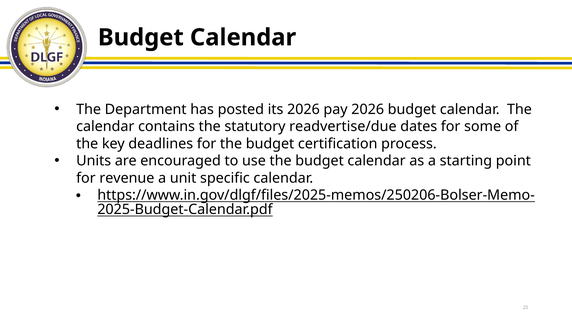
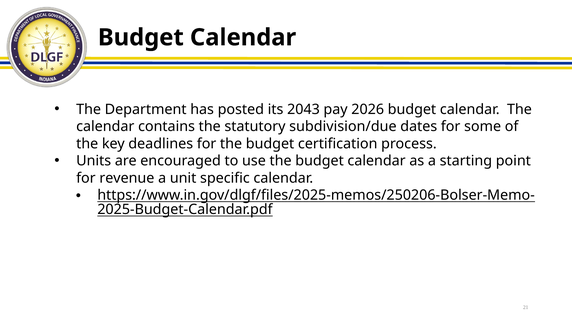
its 2026: 2026 -> 2043 (303, 109)
readvertise/due: readvertise/due -> subdivision/due (343, 126)
